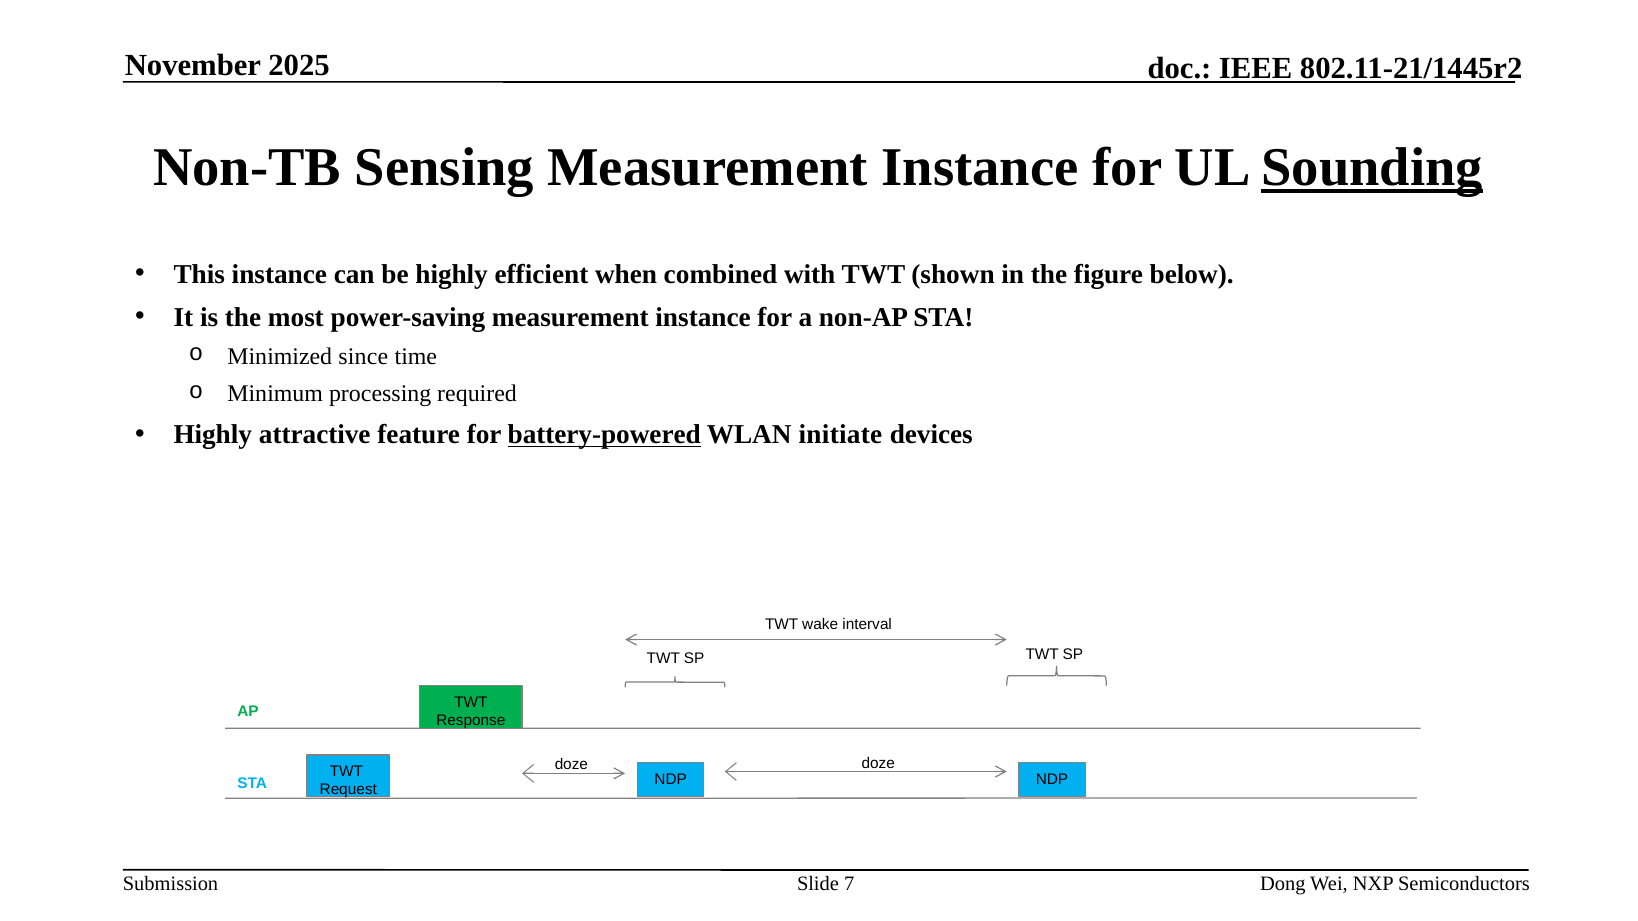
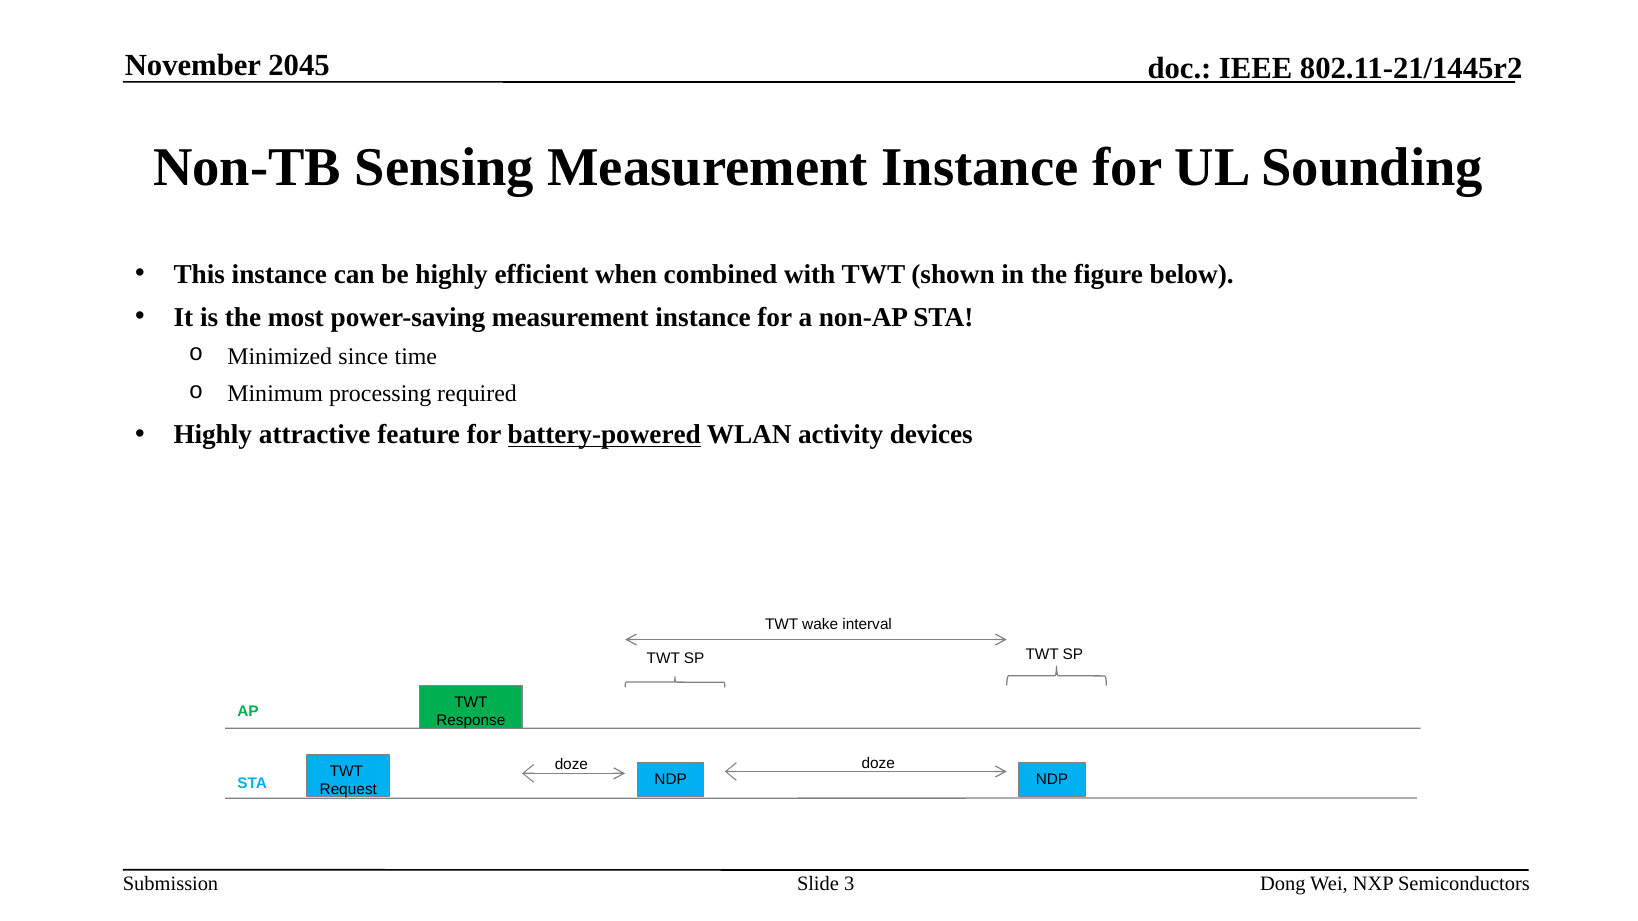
2025: 2025 -> 2045 (299, 65)
Sounding underline: present -> none (1372, 167)
initiate: initiate -> activity (841, 435)
7: 7 -> 3 (849, 884)
